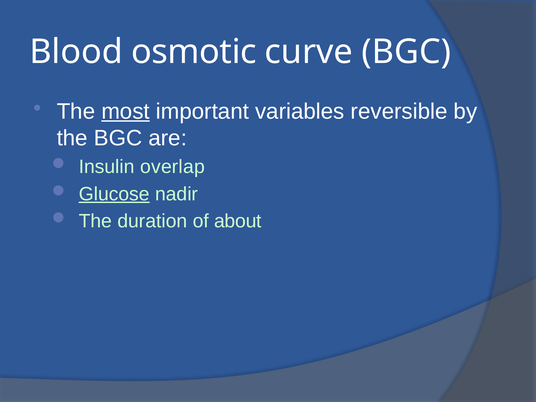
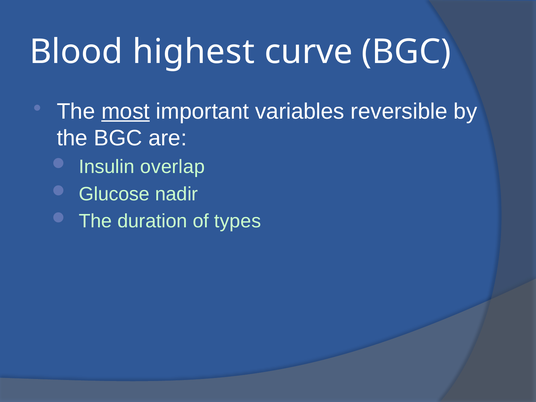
osmotic: osmotic -> highest (194, 52)
Glucose underline: present -> none (114, 194)
about: about -> types (238, 221)
